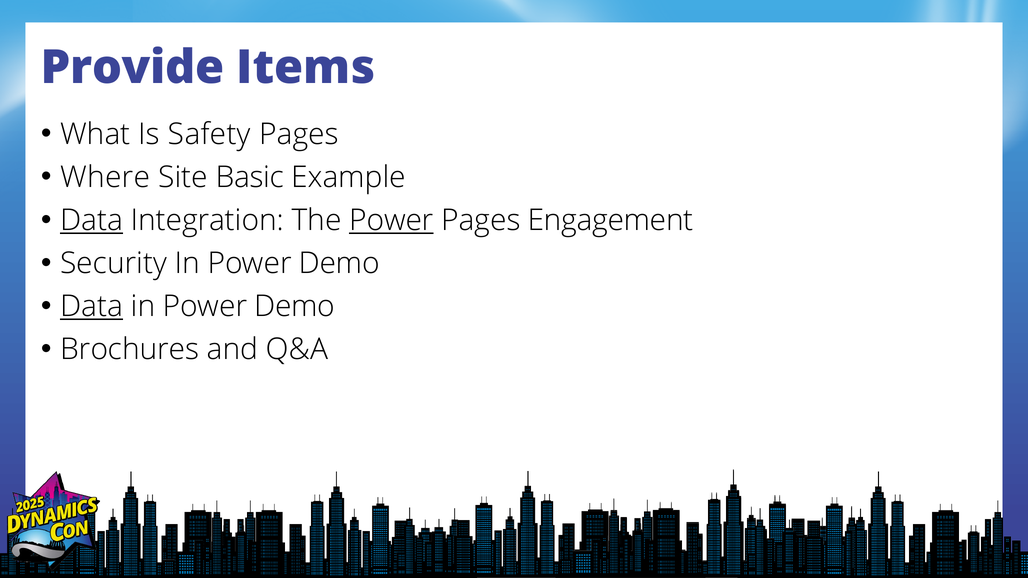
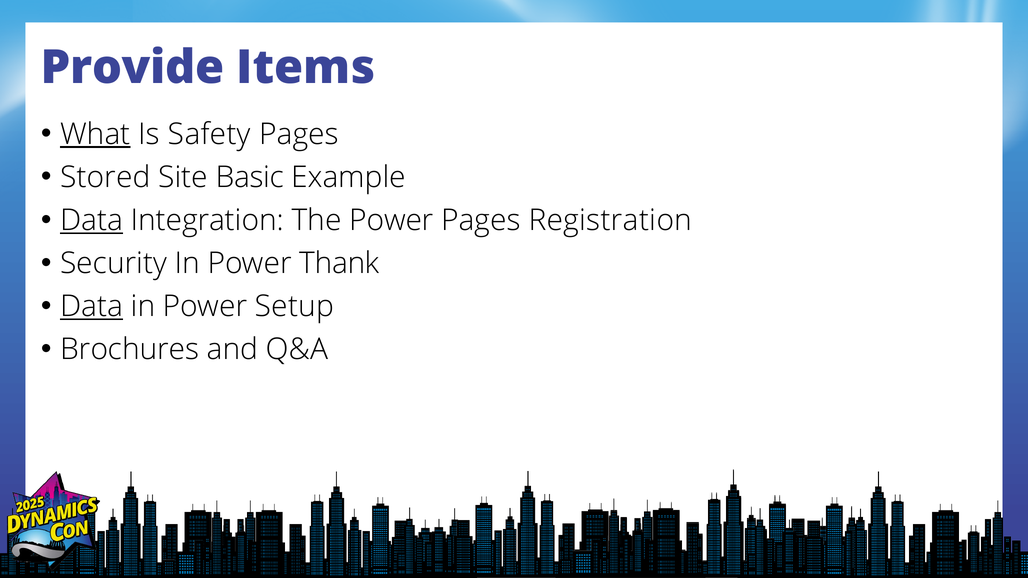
What underline: none -> present (95, 134)
Where: Where -> Stored (105, 177)
Power underline: present -> none (391, 220)
Engagement: Engagement -> Registration (610, 220)
Security In Power Demo: Demo -> Thank (339, 263)
Demo: Demo -> Setup (294, 306)
